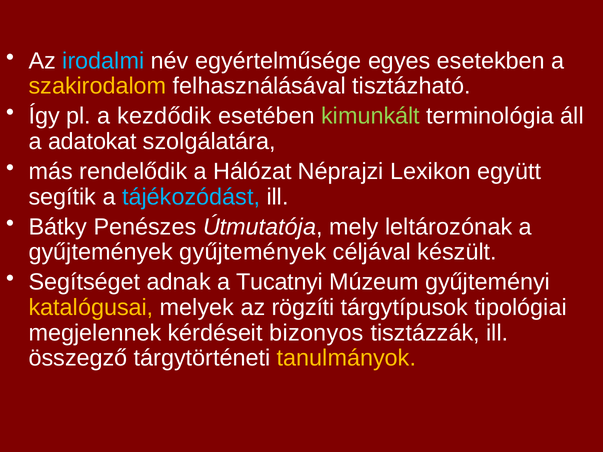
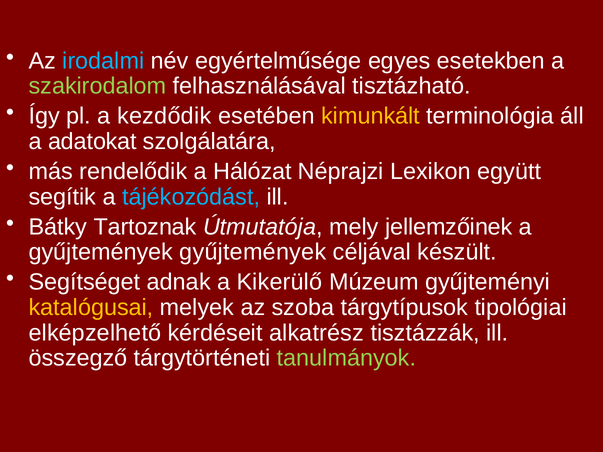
szakirodalom colour: yellow -> light green (98, 86)
kimunkált colour: light green -> yellow (371, 116)
Penészes: Penészes -> Tartoznak (145, 227)
leltározónak: leltározónak -> jellemzőinek (449, 227)
Tucatnyi: Tucatnyi -> Kikerülő (280, 282)
rögzíti: rögzíti -> szoba (303, 308)
megjelennek: megjelennek -> elképzelhető (95, 333)
bizonyos: bizonyos -> alkatrész (317, 333)
tanulmányok colour: yellow -> light green (346, 358)
